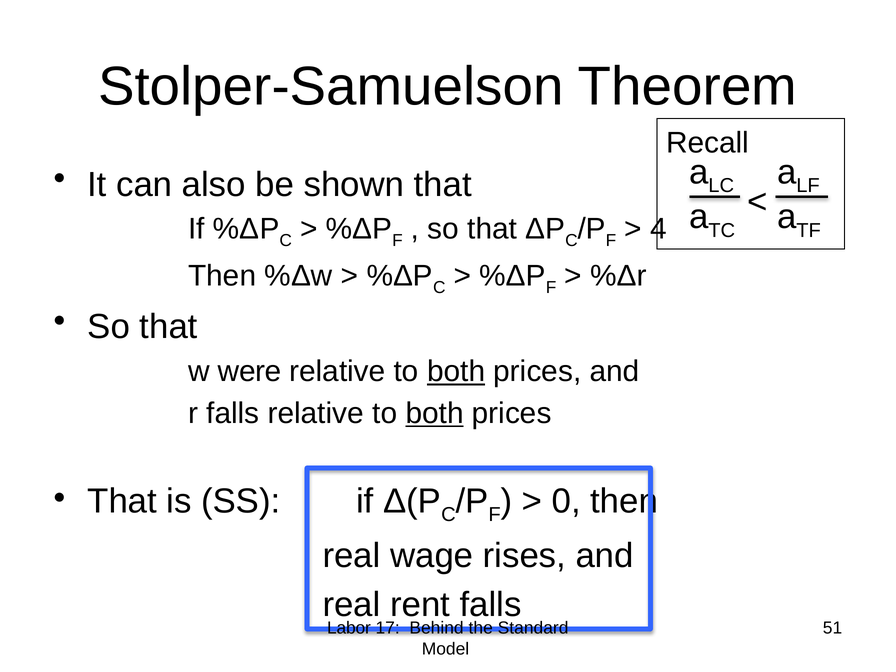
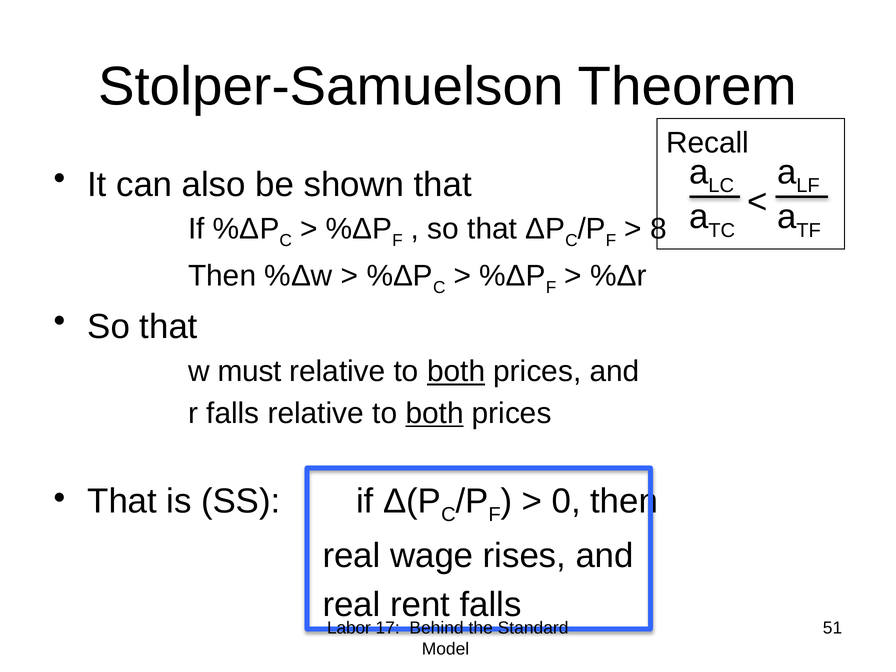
4: 4 -> 8 (658, 229)
were: were -> must (250, 371)
